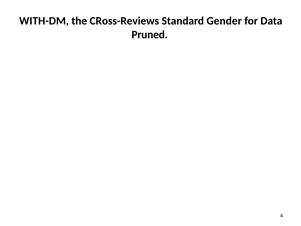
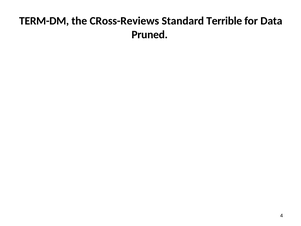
WITH-DM: WITH-DM -> TERM-DM (44, 21)
Gender: Gender -> Terrible (224, 21)
